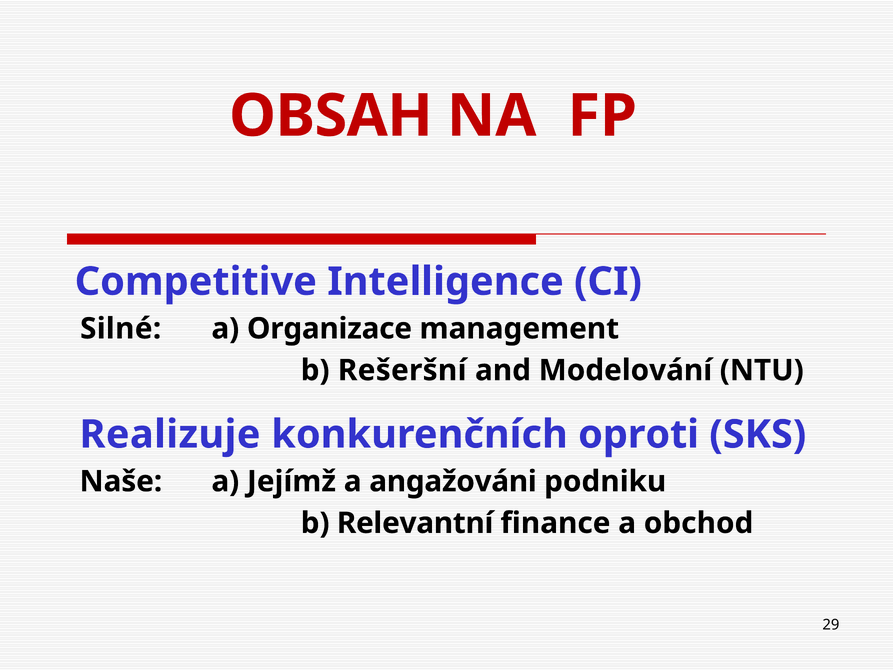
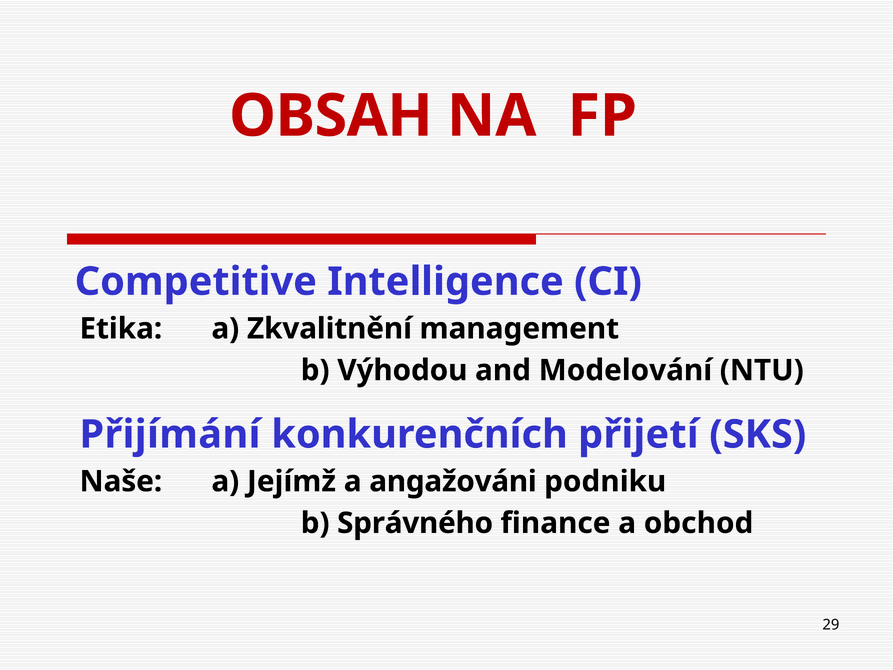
Silné: Silné -> Etika (121, 329)
Organizace: Organizace -> Zkvalitnění (329, 329)
Rešeršní: Rešeršní -> Výhodou (402, 370)
Realizuje: Realizuje -> Přijímání (170, 434)
oproti: oproti -> přijetí (638, 434)
Relevantní: Relevantní -> Správného (415, 523)
